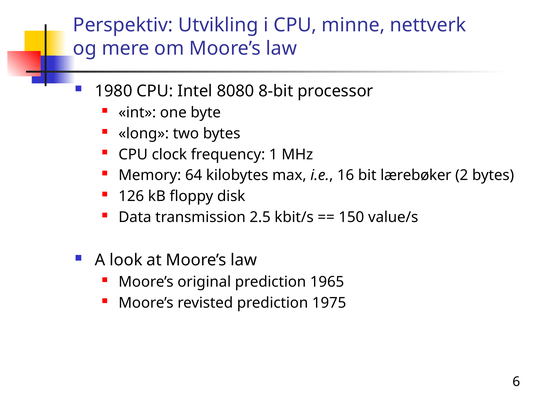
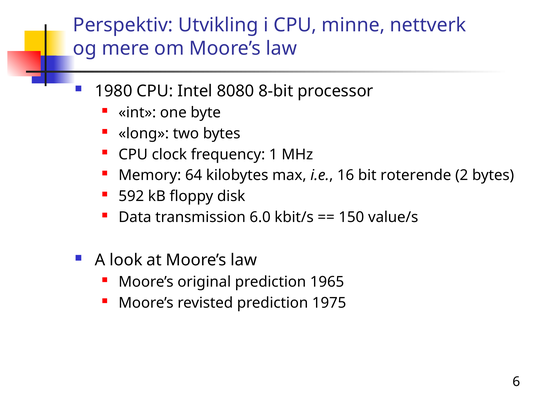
lærebøker: lærebøker -> roterende (416, 175)
126: 126 -> 592 (131, 196)
2.5: 2.5 -> 6.0 (260, 217)
